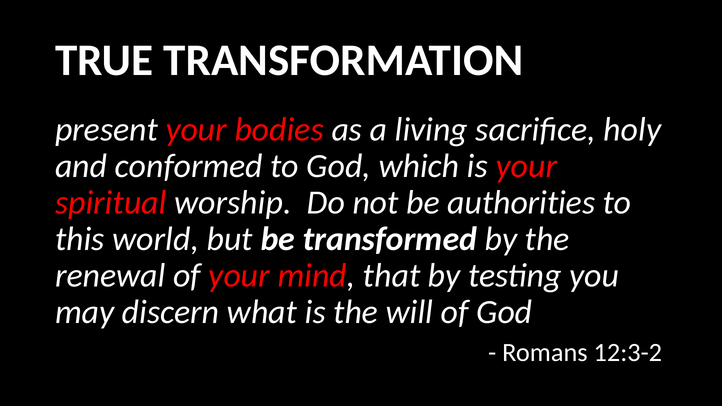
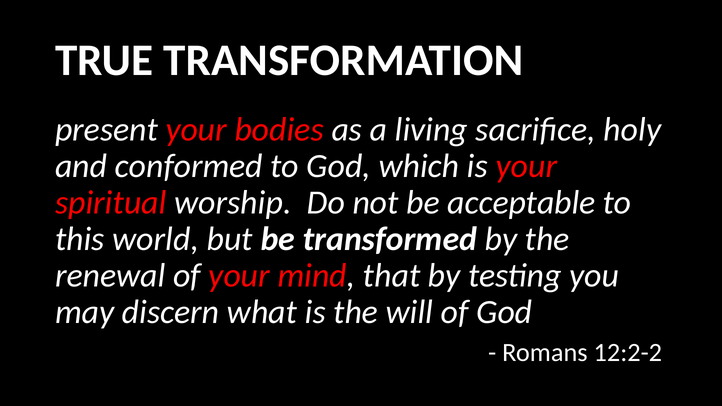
authorities: authorities -> acceptable (521, 203)
12:3-2: 12:3-2 -> 12:2-2 (628, 352)
